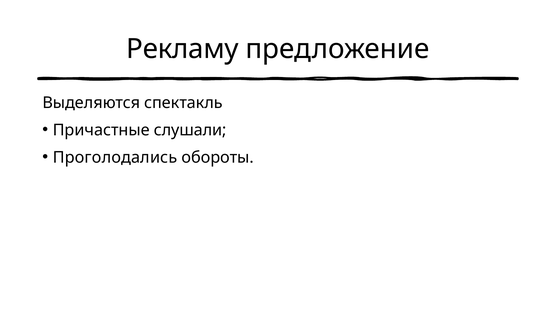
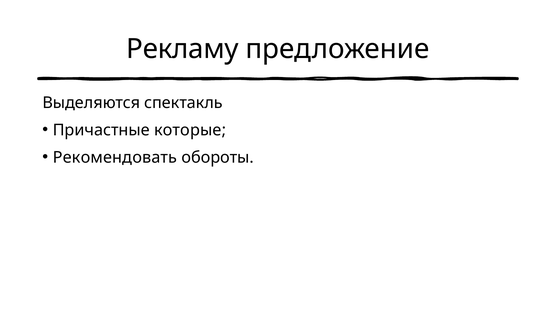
слушали: слушали -> которые (190, 130)
Проголодались: Проголодались -> Рекомендовать (115, 157)
